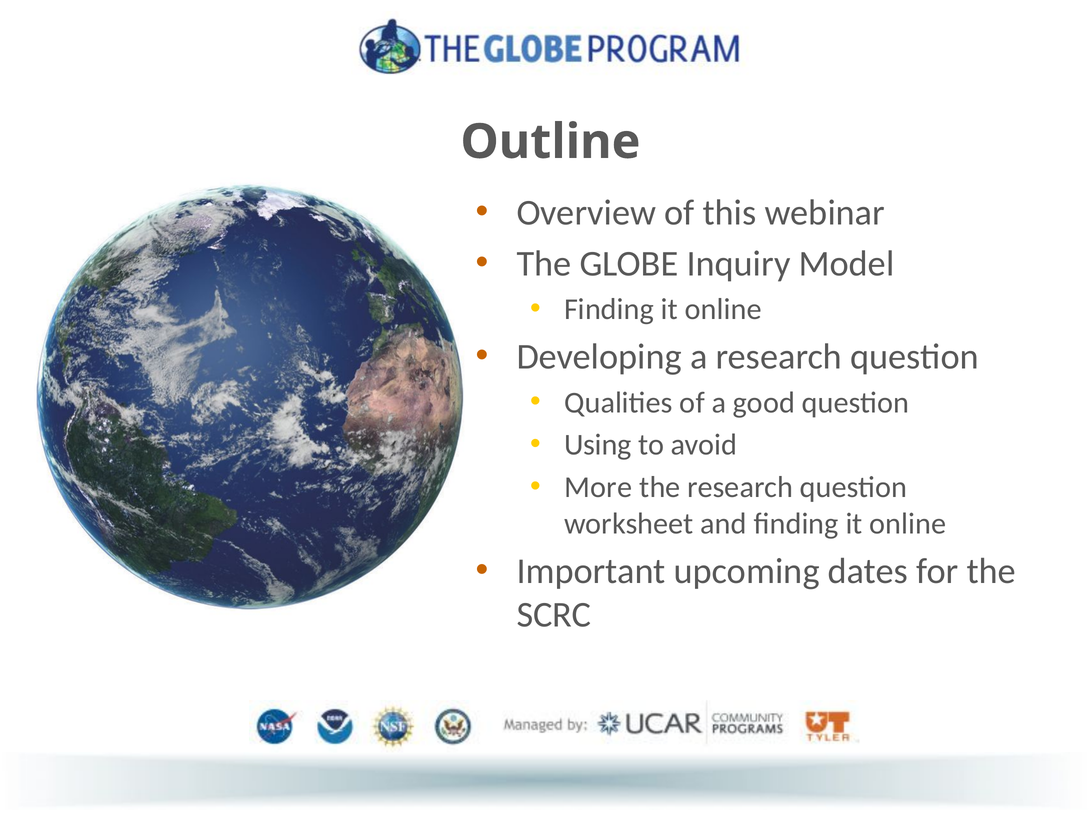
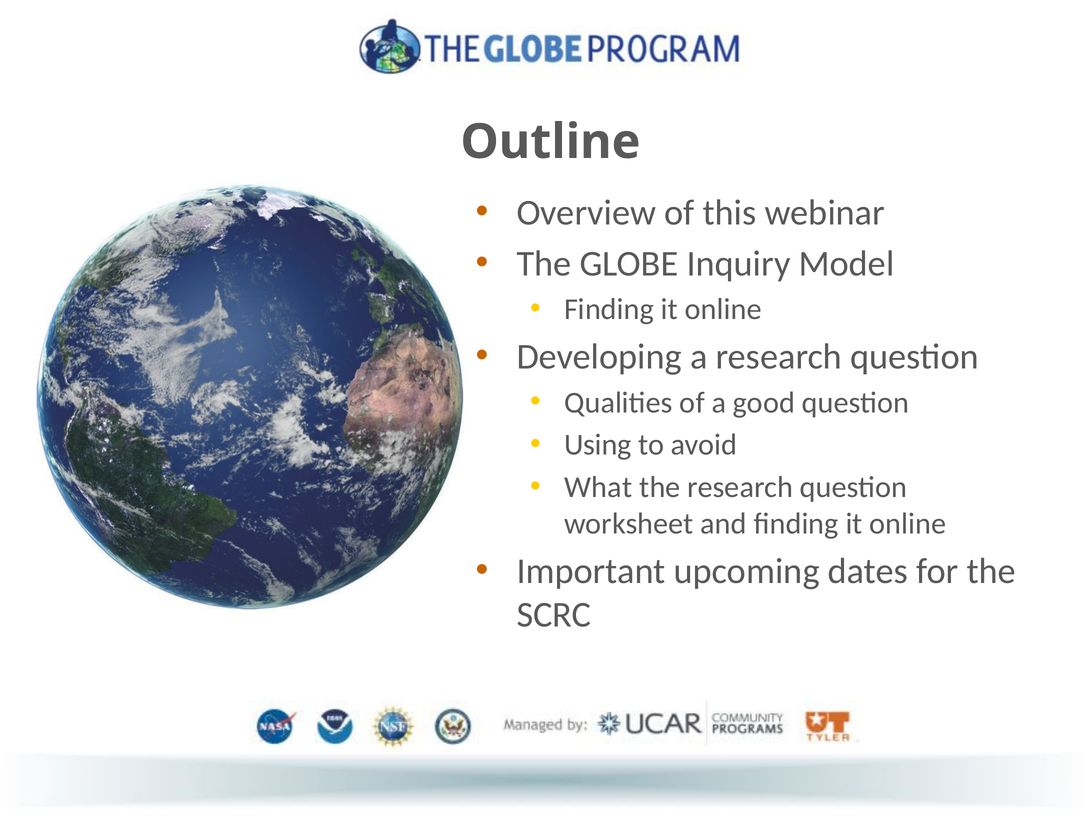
More: More -> What (598, 488)
